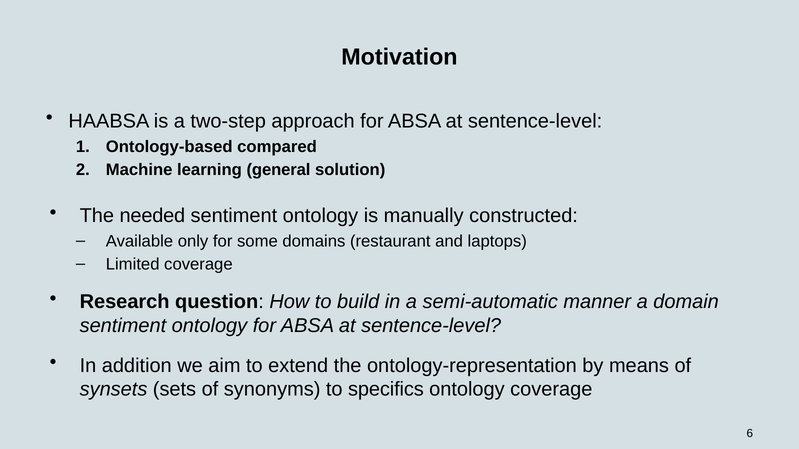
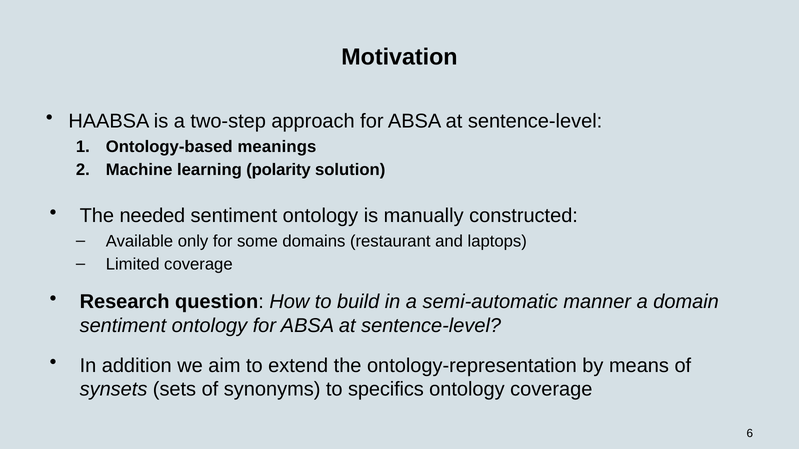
compared: compared -> meanings (277, 147)
general: general -> polarity (279, 170)
